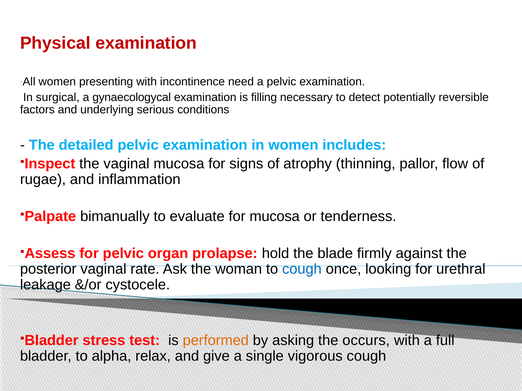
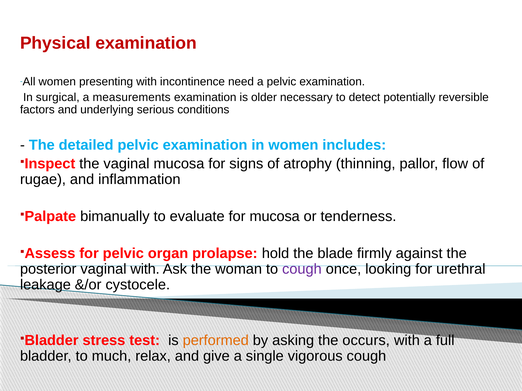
gynaecologycal: gynaecologycal -> measurements (132, 97)
filling: filling -> older (264, 97)
vaginal rate: rate -> with (145, 270)
cough colour: blue -> purple (302, 270)
alpha: alpha -> much (112, 357)
